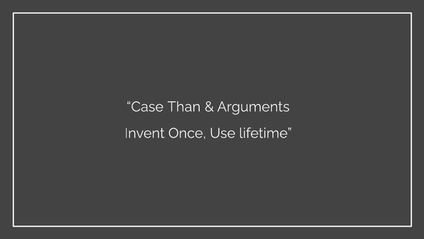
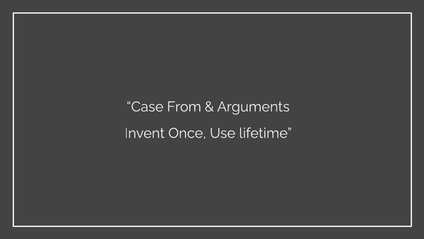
Than: Than -> From (184, 107)
